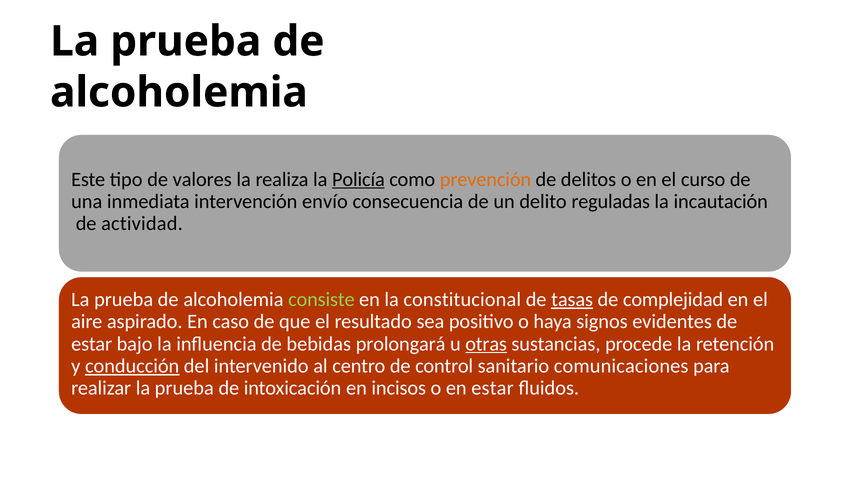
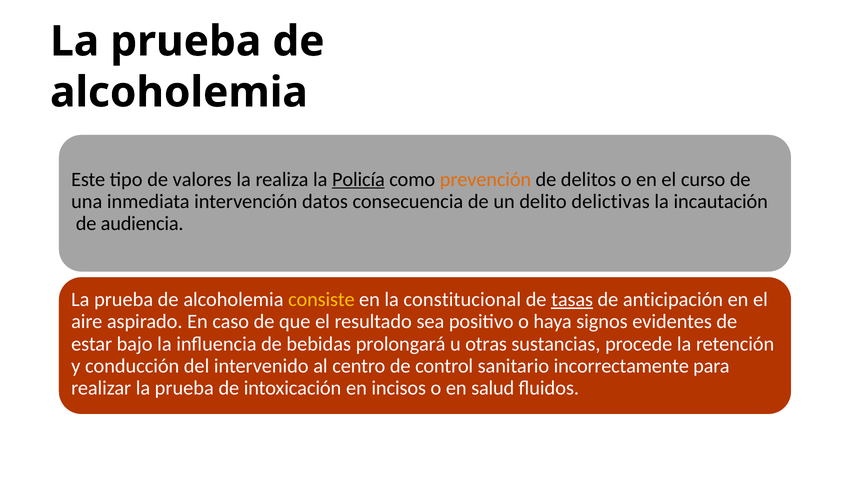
envío: envío -> datos (325, 202)
reguladas: reguladas -> delictivas (611, 202)
actividad: actividad -> audiencia (142, 224)
consiste colour: light green -> yellow (321, 299)
complejidad: complejidad -> anticipación (673, 299)
otras underline: present -> none (486, 344)
conducción underline: present -> none (132, 366)
comunicaciones: comunicaciones -> incorrectamente (621, 366)
en estar: estar -> salud (493, 388)
